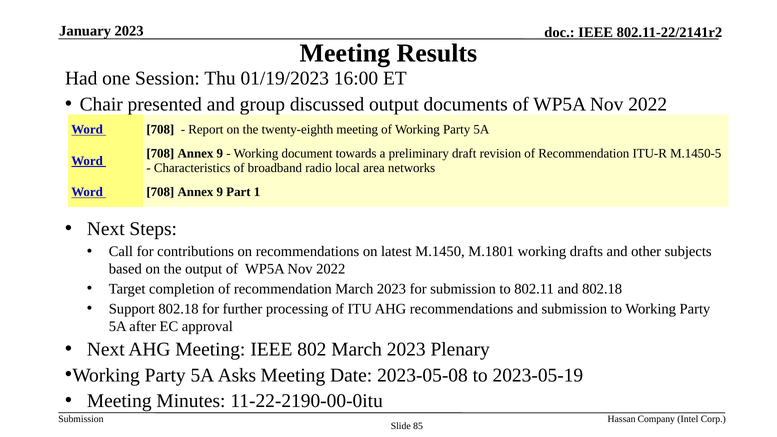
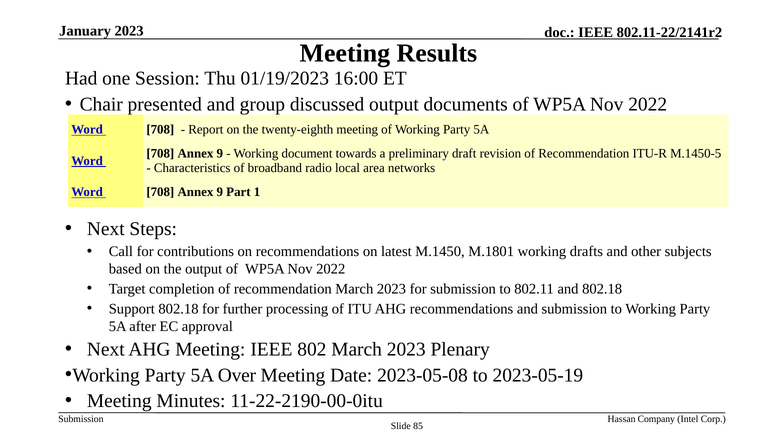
Asks: Asks -> Over (237, 375)
